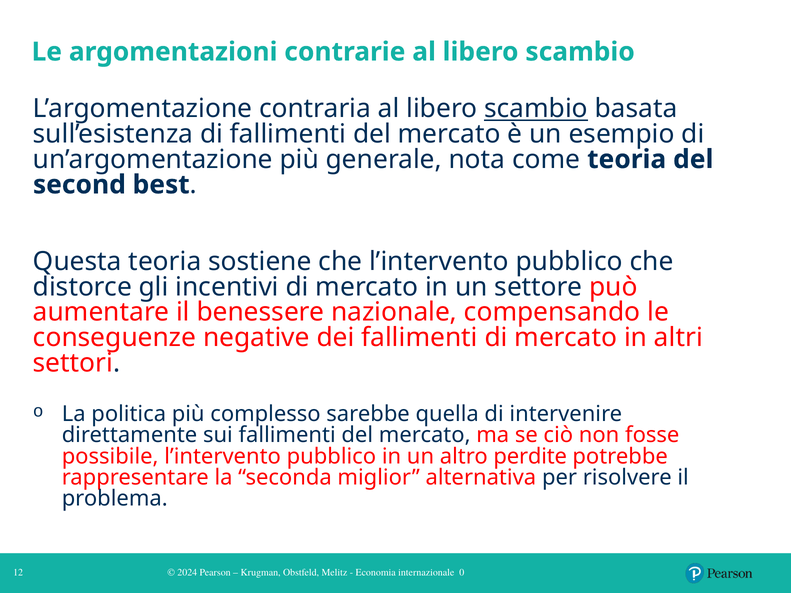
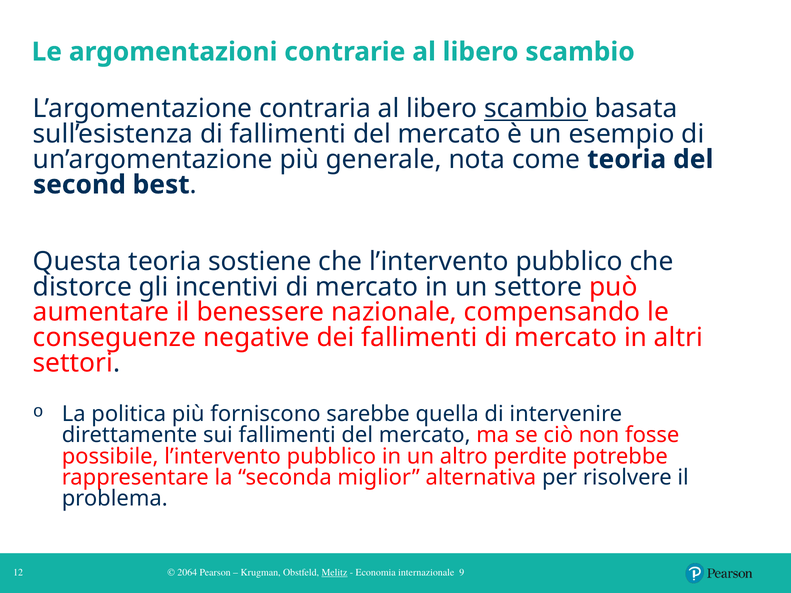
complesso: complesso -> forniscono (265, 414)
2024: 2024 -> 2064 (187, 573)
Melitz underline: none -> present (334, 573)
0: 0 -> 9 (462, 573)
